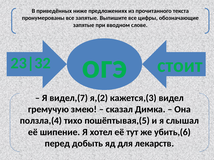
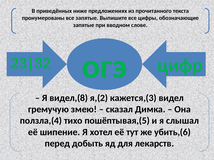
стоит: стоит -> цифр (180, 66)
видел,(7: видел,(7 -> видел,(8 (69, 98)
